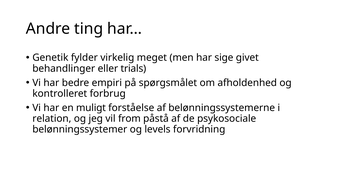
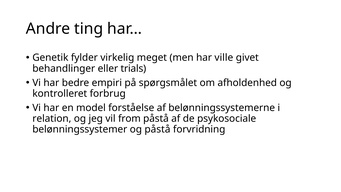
sige: sige -> ville (224, 58)
muligt: muligt -> model (91, 108)
og levels: levels -> påstå (157, 129)
